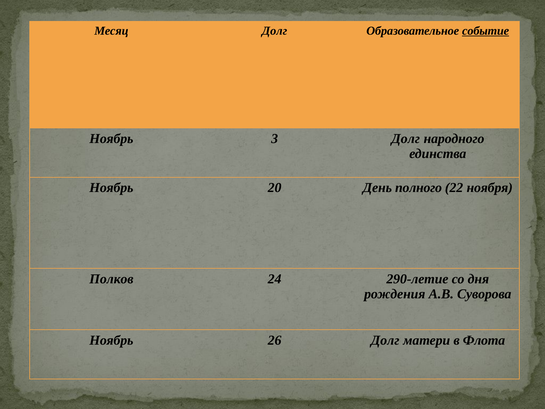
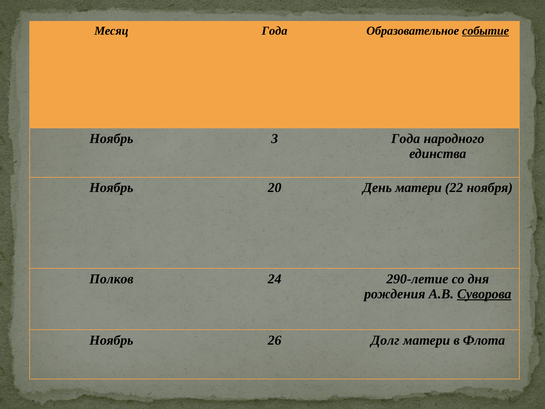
Месяц Долг: Долг -> Года (275, 31)
3 Долг: Долг -> Года (406, 138)
День полного: полного -> матери (419, 188)
Суворова underline: none -> present (484, 294)
